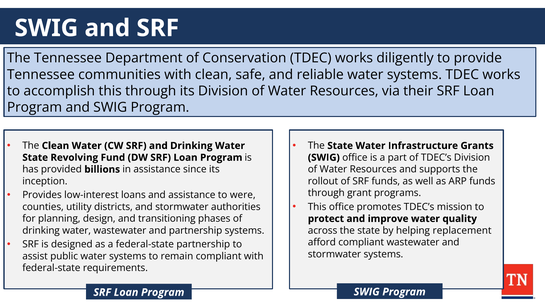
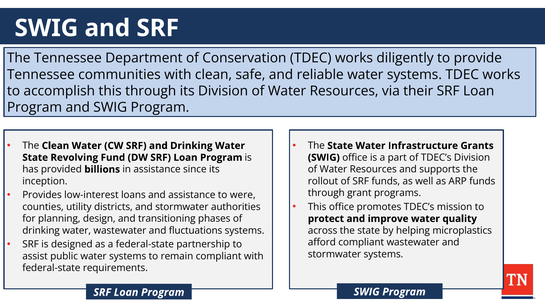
and partnership: partnership -> fluctuations (196, 230)
replacement: replacement -> microplastics (462, 230)
